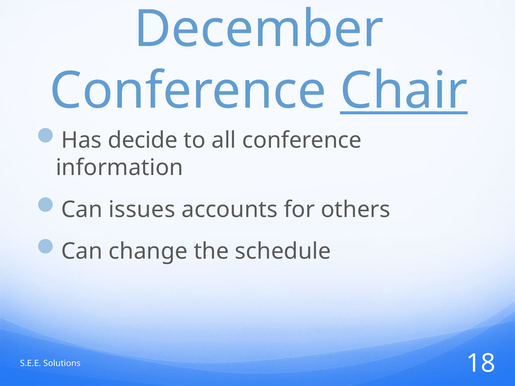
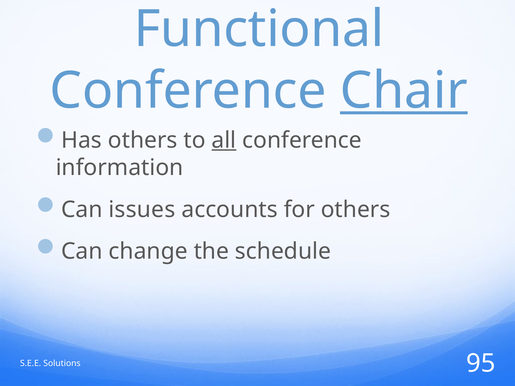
December: December -> Functional (259, 29)
Has decide: decide -> others (143, 140)
all underline: none -> present (224, 140)
18: 18 -> 95 (481, 363)
